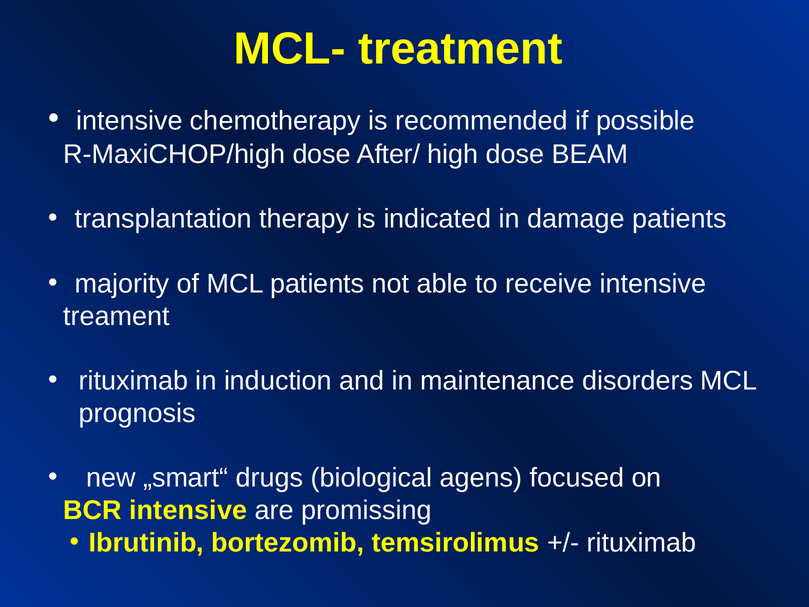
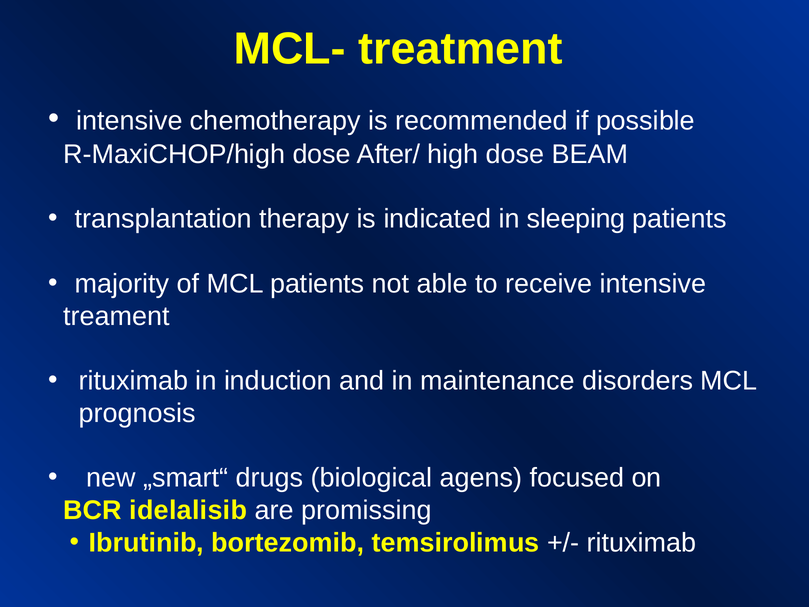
damage: damage -> sleeping (576, 219)
BCR intensive: intensive -> idelalisib (188, 510)
